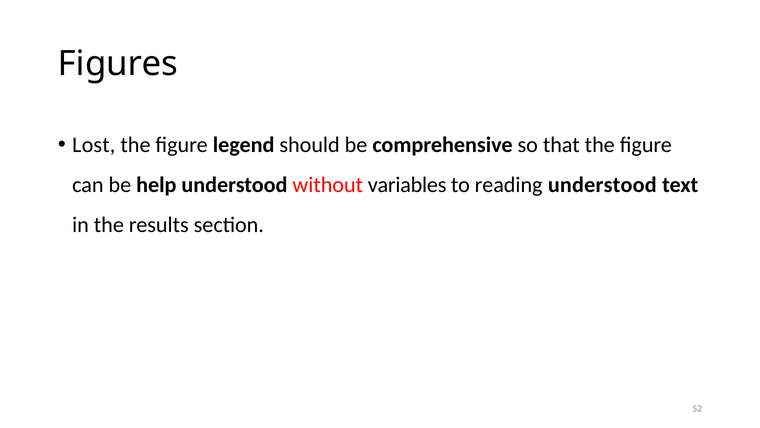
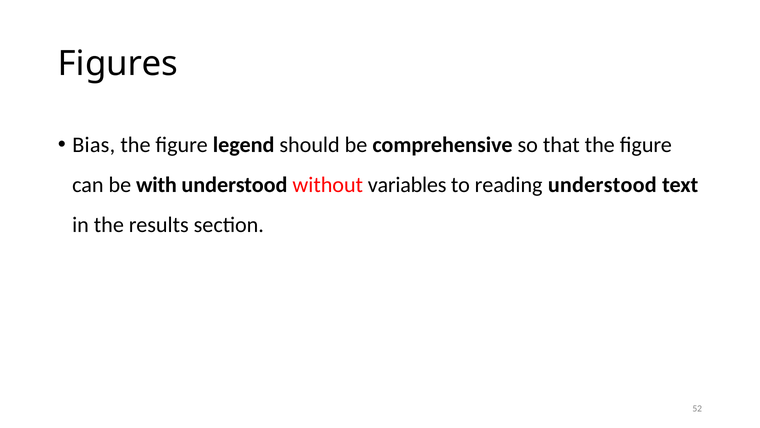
Lost: Lost -> Bias (94, 145)
help: help -> with (156, 185)
